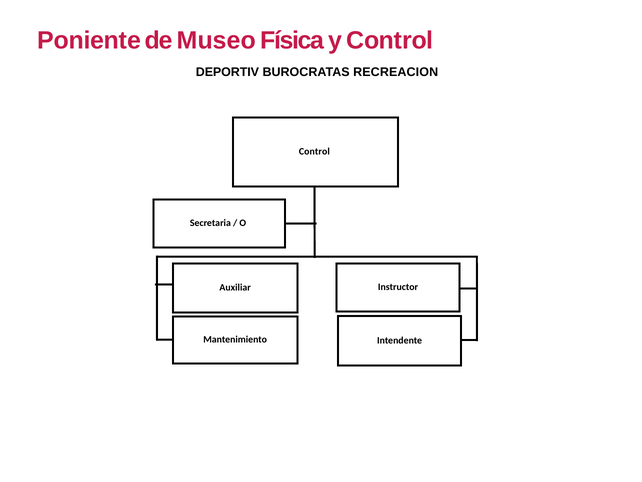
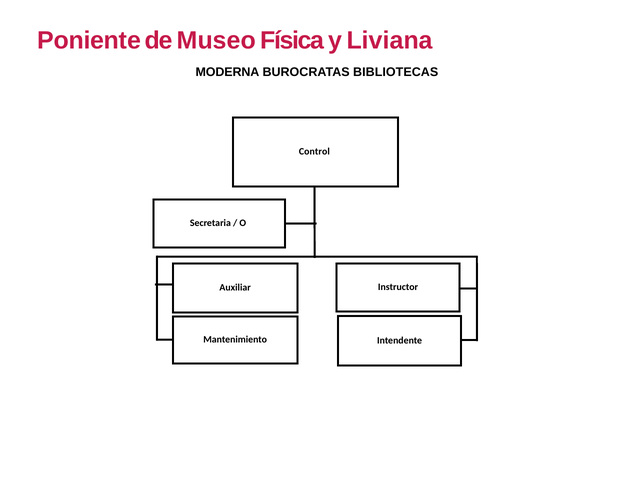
y Control: Control -> Liviana (390, 40)
DEPORTIV: DEPORTIV -> MODERNA (227, 72)
RECREACION: RECREACION -> BIBLIOTECAS (396, 72)
